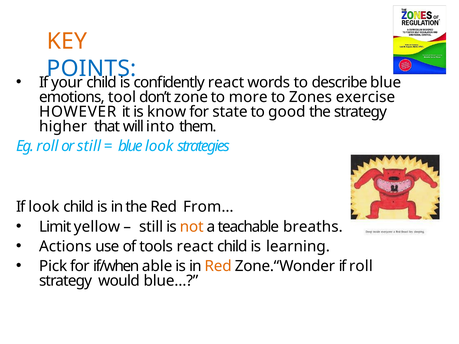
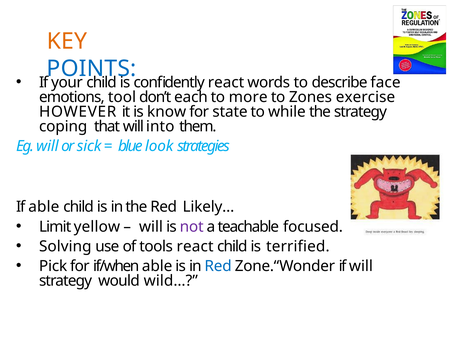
describe blue: blue -> face (385, 83)
zone: zone -> each (191, 97)
good: good -> while (287, 112)
higher: higher -> coping (63, 127)
Eg roll: roll -> will (47, 146)
or still: still -> sick (89, 146)
If look: look -> able (44, 207)
From…: From… -> Likely… (208, 207)
still: still -> will (151, 227)
not colour: orange -> purple (192, 227)
breaths: breaths -> focused (313, 227)
Actions: Actions -> Solving (65, 247)
learning: learning -> terrified (298, 247)
Red colour: orange -> blue (218, 266)
if roll: roll -> will (361, 266)
blue…: blue… -> wild… (171, 281)
